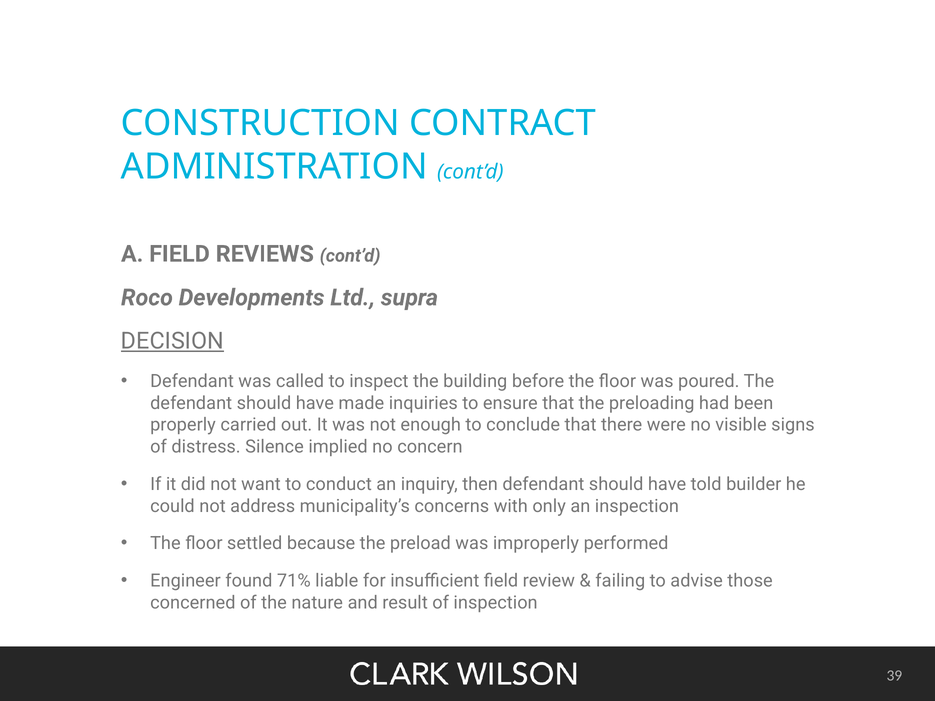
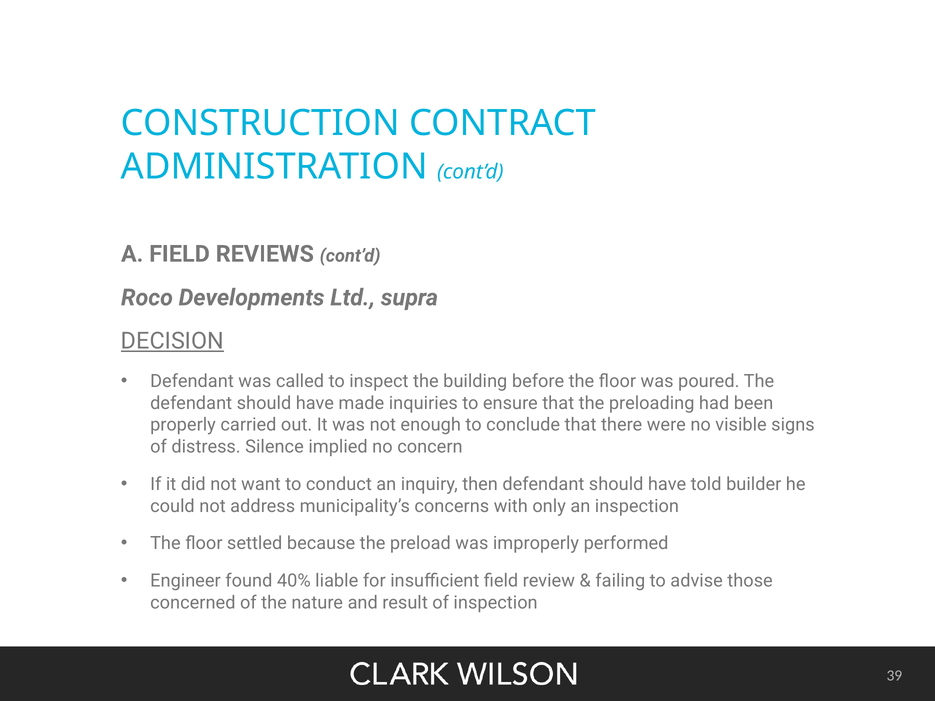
71%: 71% -> 40% (294, 581)
